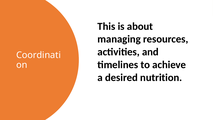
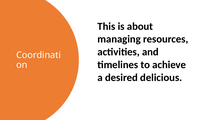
nutrition: nutrition -> delicious (161, 77)
